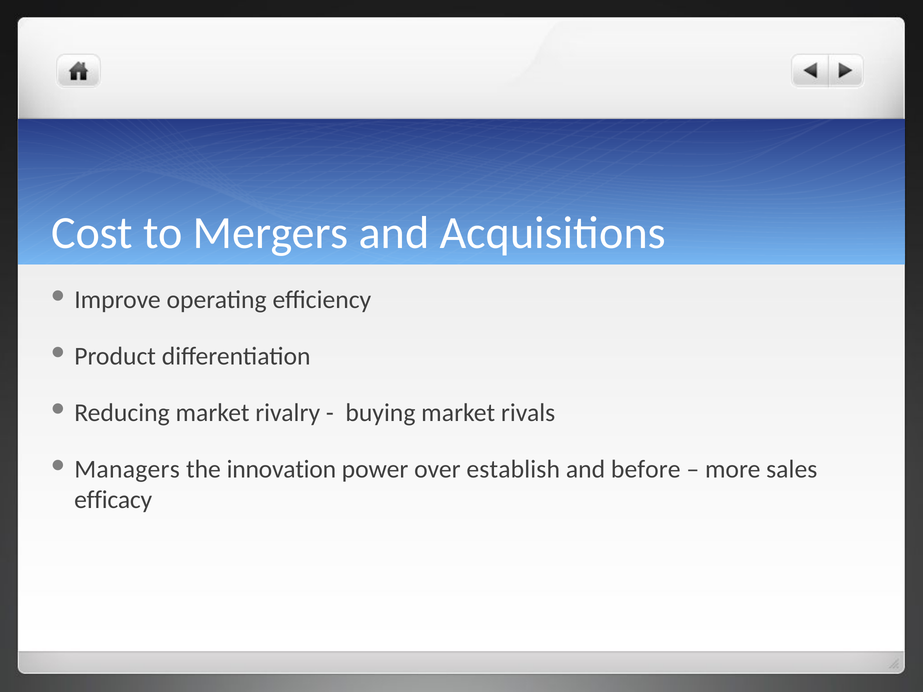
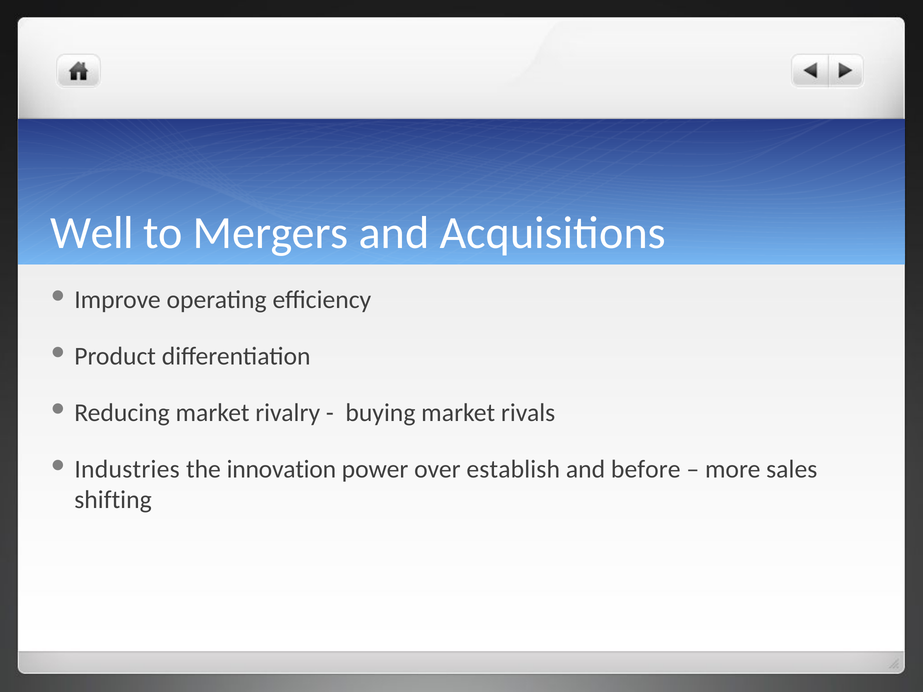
Cost: Cost -> Well (92, 233)
Managers: Managers -> Industries (127, 469)
efficacy: efficacy -> shifting (113, 500)
